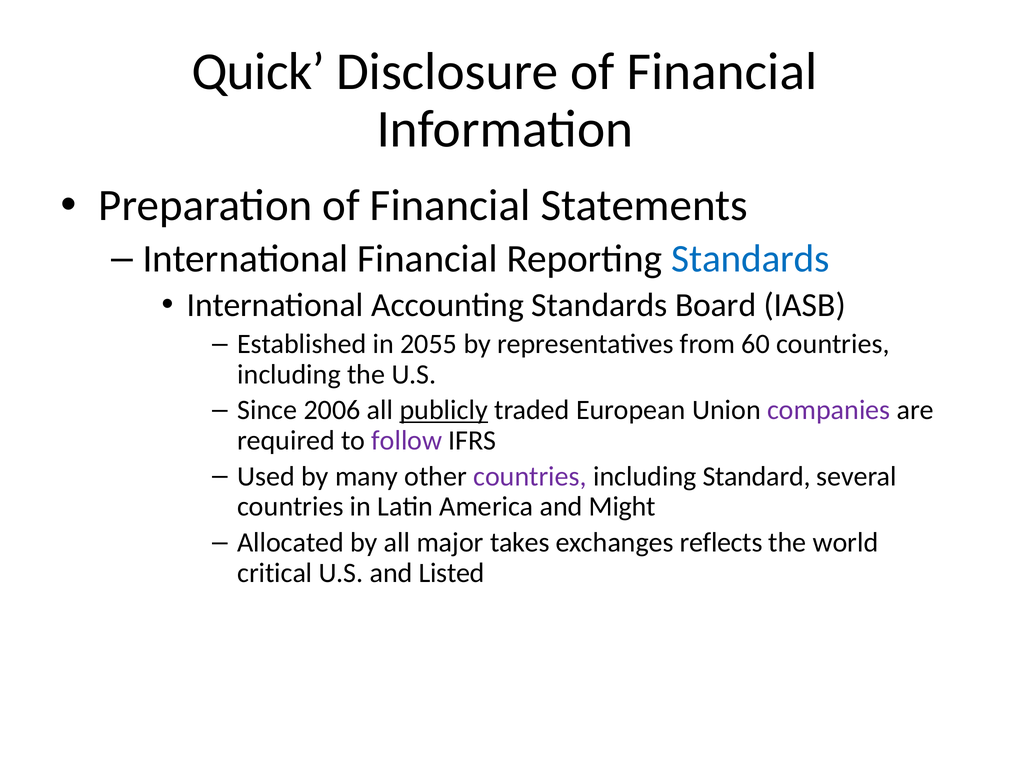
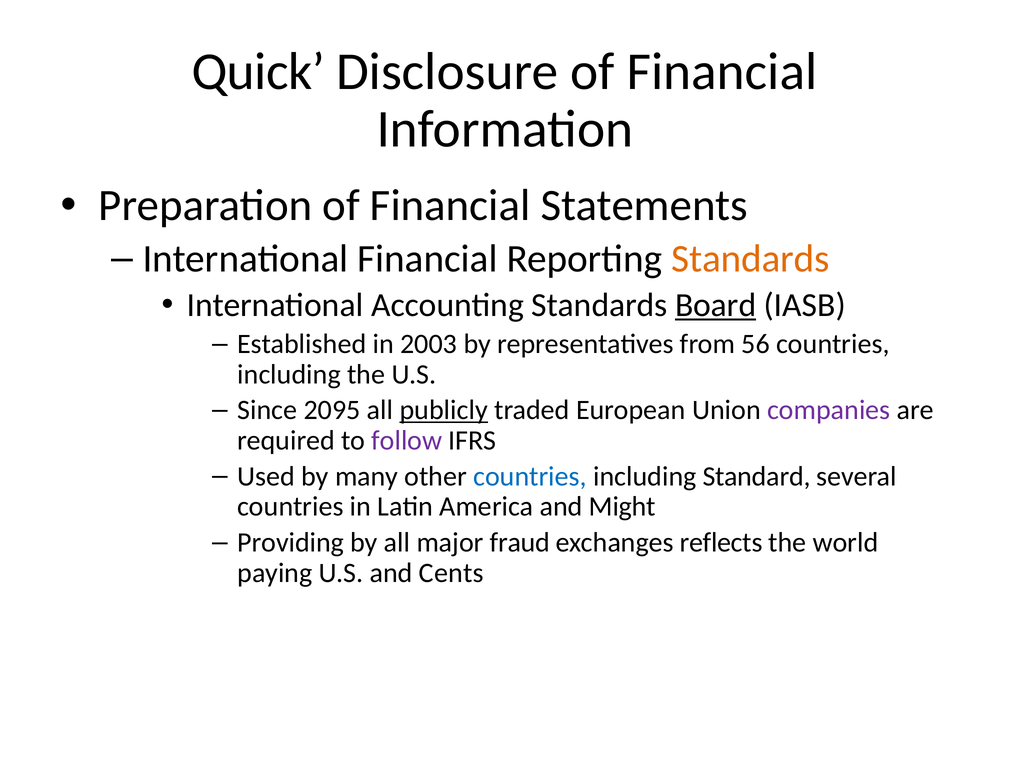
Standards colour: blue -> orange (750, 259)
Board underline: none -> present (716, 305)
2055: 2055 -> 2003 (429, 344)
60: 60 -> 56 (756, 344)
2006: 2006 -> 2095 (332, 410)
countries colour: purple -> blue (530, 477)
Allocated: Allocated -> Providing (291, 543)
takes: takes -> fraud (520, 543)
critical: critical -> paying (275, 573)
Listed: Listed -> Cents (451, 573)
